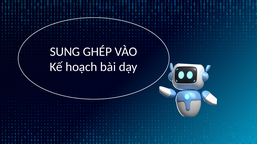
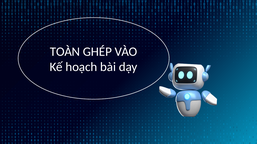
SUNG: SUNG -> TOÀN (65, 52)
